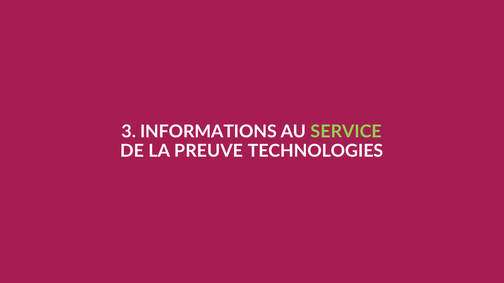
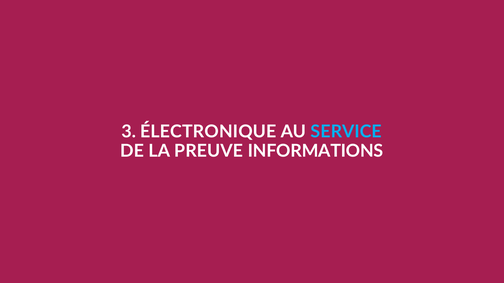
INFORMATIONS: INFORMATIONS -> ÉLECTRONIQUE (208, 132)
SERVICE colour: light green -> light blue (346, 132)
TECHNOLOGIES: TECHNOLOGIES -> INFORMATIONS (316, 151)
